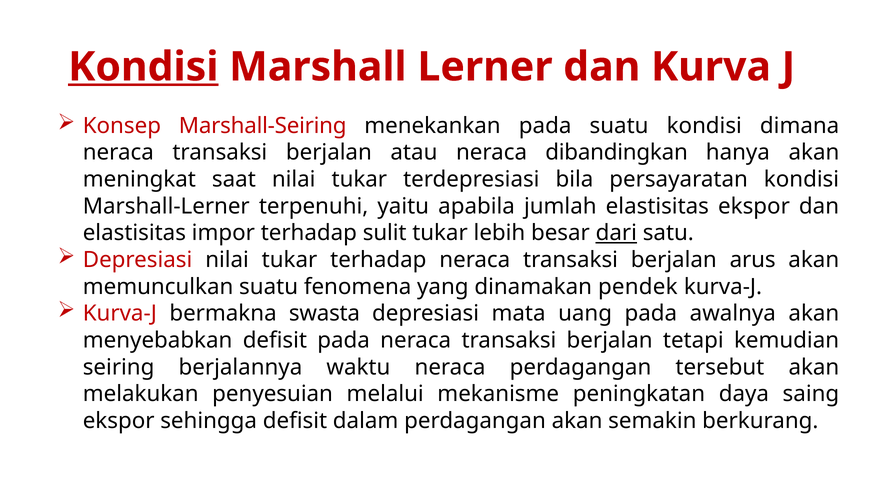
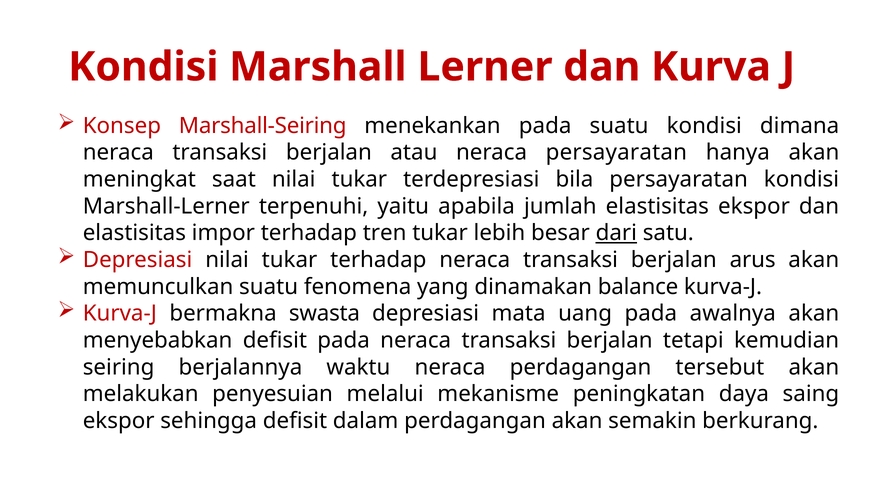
Kondisi underline: present -> none (143, 67)
neraca dibandingkan: dibandingkan -> persayaratan (616, 153)
sulit: sulit -> tren (385, 233)
pendek: pendek -> balance (638, 287)
